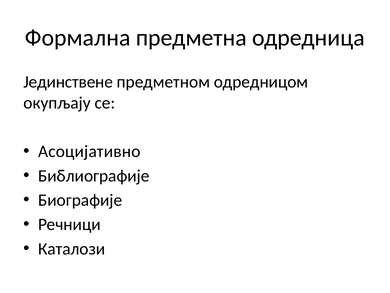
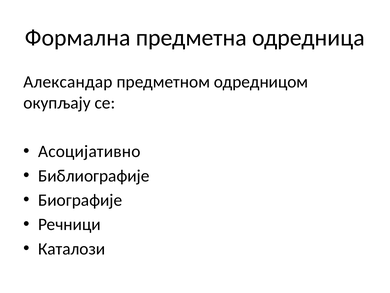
Јединствене: Јединствене -> Александар (68, 82)
